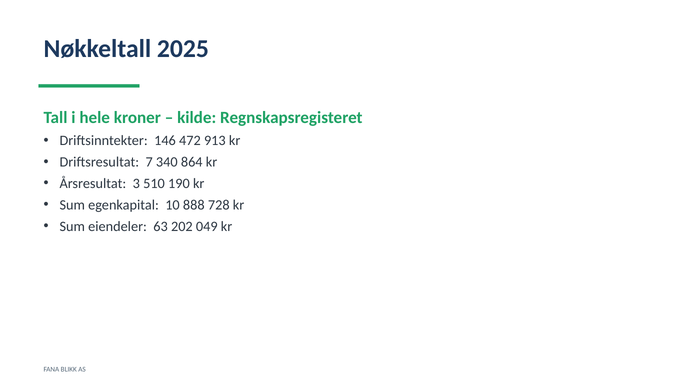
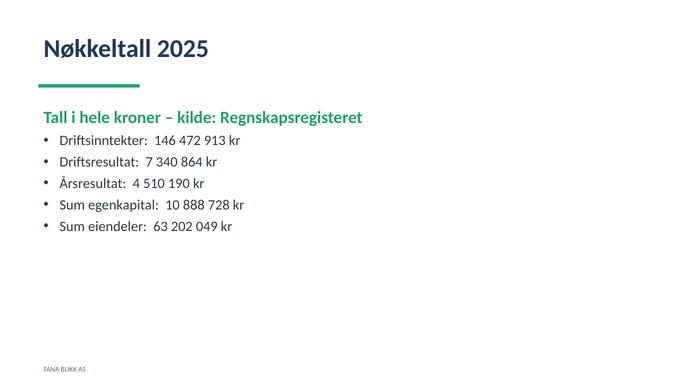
3: 3 -> 4 (136, 183)
